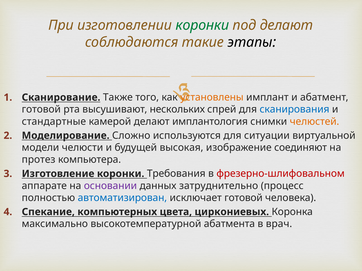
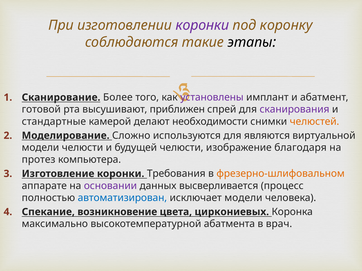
коронки colour: green -> purple (202, 25)
под делают: делают -> коронку (286, 25)
Также: Также -> Более (118, 98)
установлены colour: orange -> purple (212, 98)
нескольких: нескольких -> приближен (177, 110)
сканирования colour: blue -> purple (294, 110)
имплантология: имплантология -> необходимости (210, 122)
ситуации: ситуации -> являются (267, 136)
будущей высокая: высокая -> челюсти (182, 148)
соединяют: соединяют -> благодаря (301, 148)
фрезерно-шлифовальном colour: red -> orange (281, 174)
затруднительно: затруднительно -> высверливается (219, 186)
исключает готовой: готовой -> модели (243, 198)
компьютерных: компьютерных -> возникновение (117, 212)
